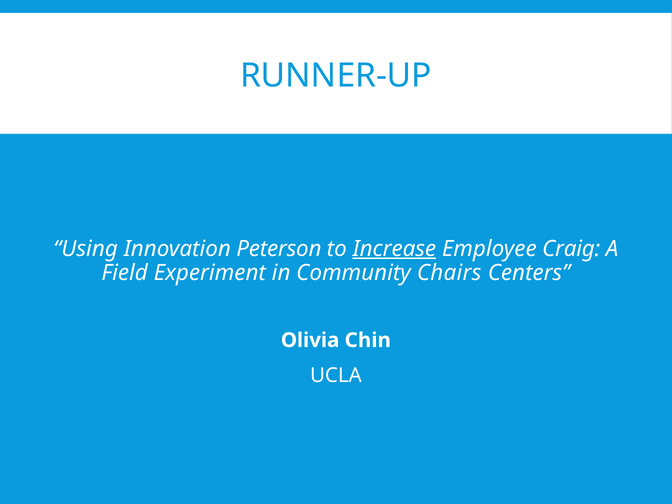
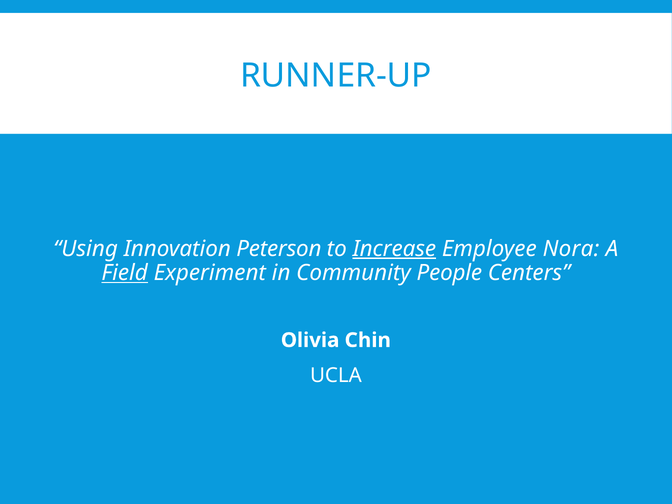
Craig: Craig -> Nora (571, 249)
Field underline: none -> present (125, 273)
Chairs: Chairs -> People (449, 273)
